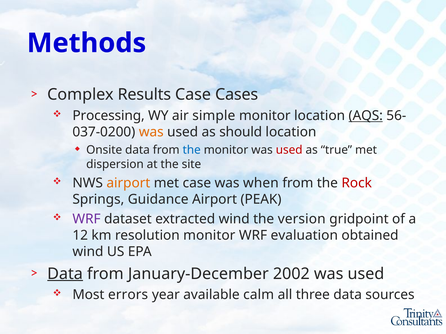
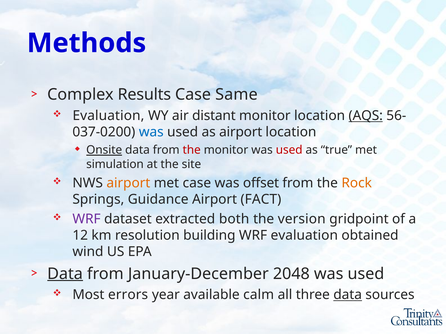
Cases: Cases -> Same (236, 95)
Processing: Processing -> Evaluation (108, 116)
simple: simple -> distant (214, 116)
was colour: orange -> blue (151, 132)
as should: should -> airport (241, 132)
Onsite underline: none -> present (104, 150)
the colour: blue -> red (192, 150)
dispersion: dispersion -> simulation (115, 164)
when: when -> offset (261, 183)
Rock colour: red -> orange (357, 183)
PEAK: PEAK -> FACT (261, 200)
extracted wind: wind -> both (234, 219)
resolution monitor: monitor -> building (209, 236)
2002: 2002 -> 2048 (291, 274)
data underline: none -> present (348, 295)
